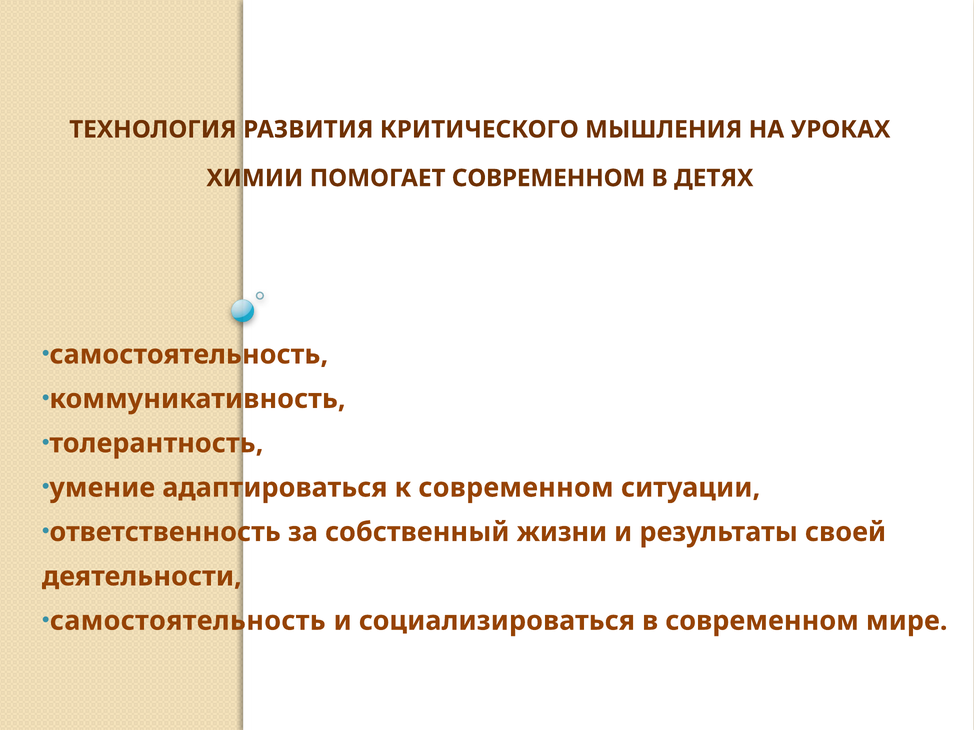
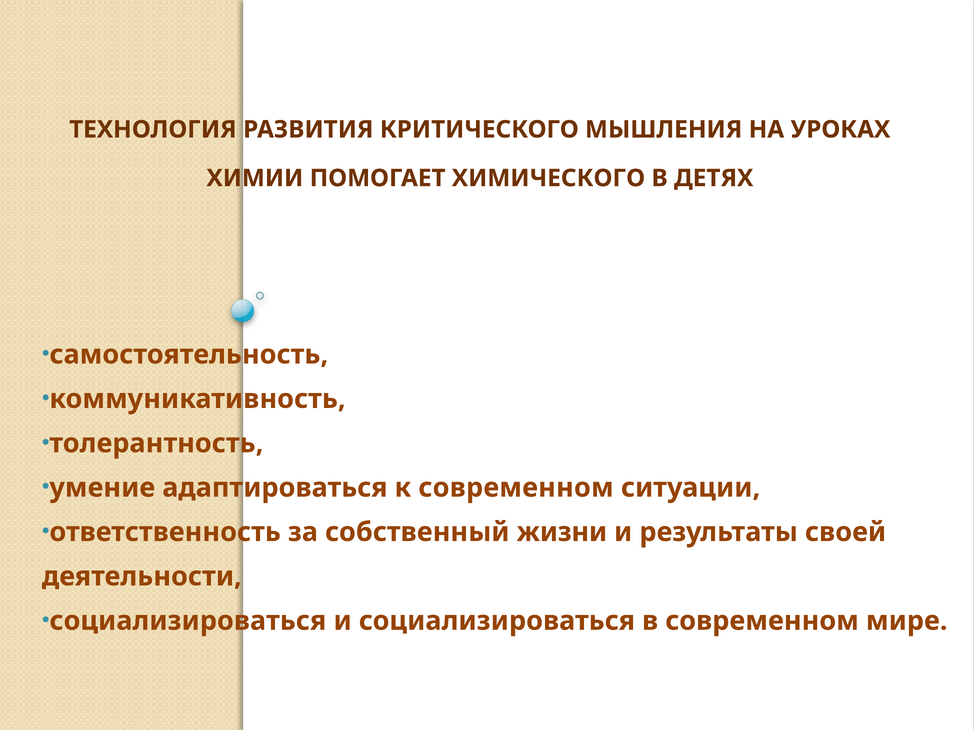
ПОМОГАЕТ СОВРЕМЕННОМ: СОВРЕМЕННОМ -> ХИМИЧЕСКОГО (548, 178)
самостоятельность: самостоятельность -> социализироваться (188, 621)
